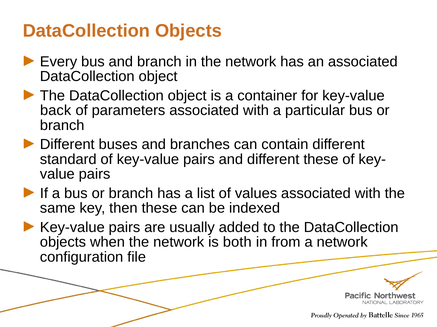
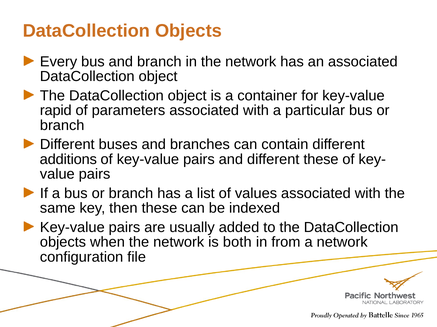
back: back -> rapid (56, 111)
standard: standard -> additions (68, 160)
